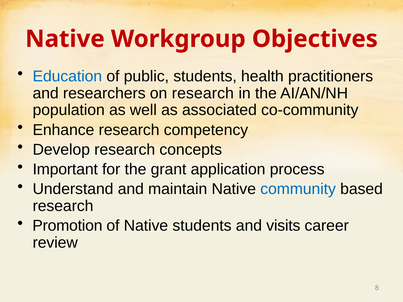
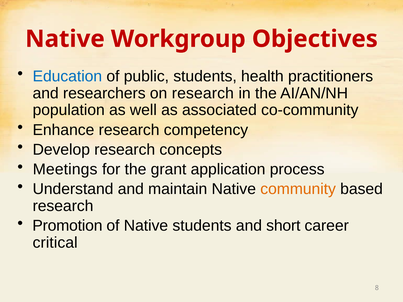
Important: Important -> Meetings (65, 169)
community colour: blue -> orange (298, 189)
visits: visits -> short (283, 226)
review: review -> critical (55, 243)
